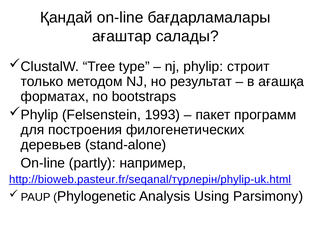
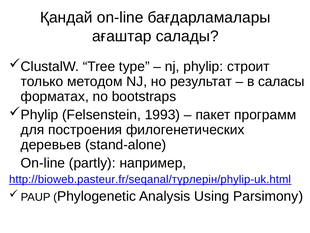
ағашқа: ағашқа -> саласы (281, 81)
